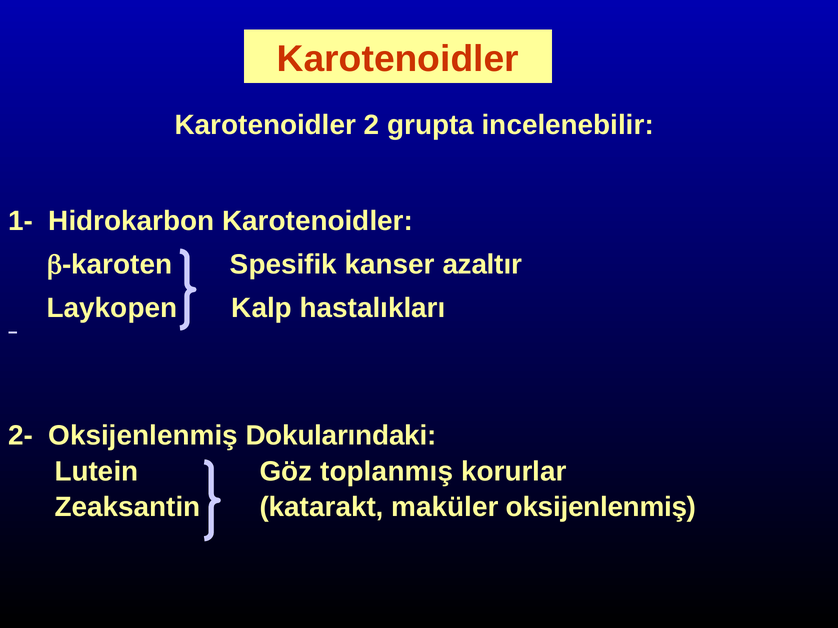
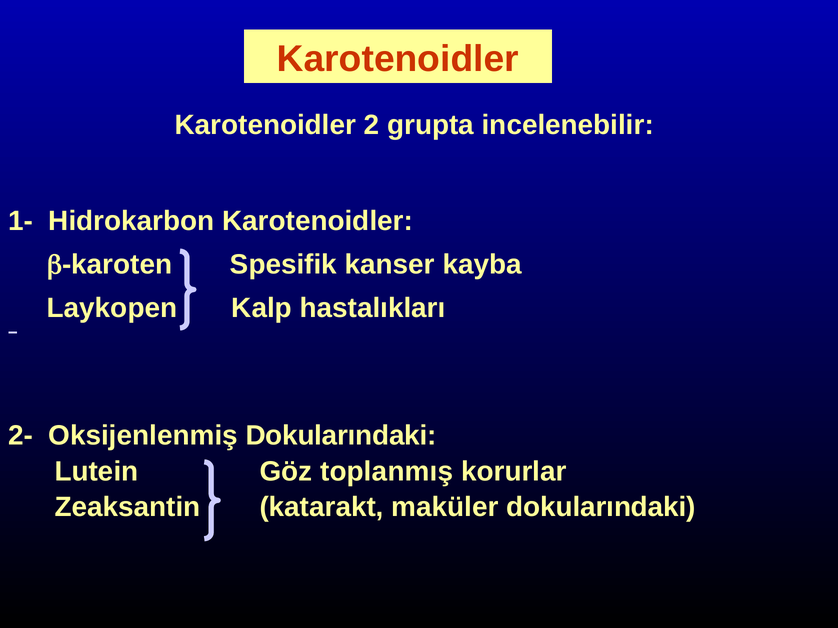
azaltır: azaltır -> kayba (482, 265)
maküler oksijenlenmiş: oksijenlenmiş -> dokularındaki (601, 508)
